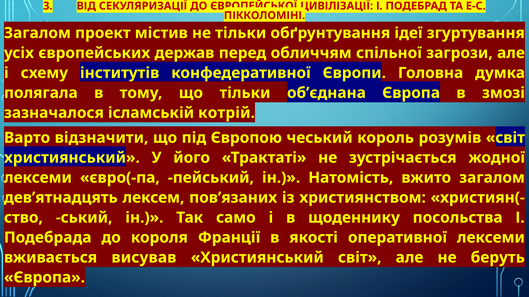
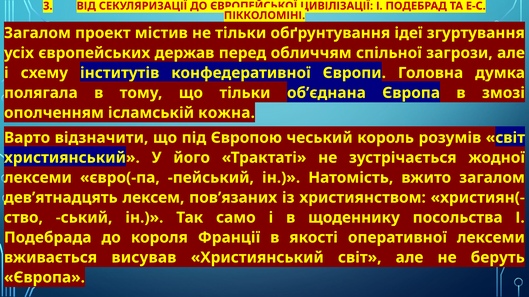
зазначалося: зазначалося -> ополченням (54, 113)
котрій: котрій -> кожна (227, 113)
